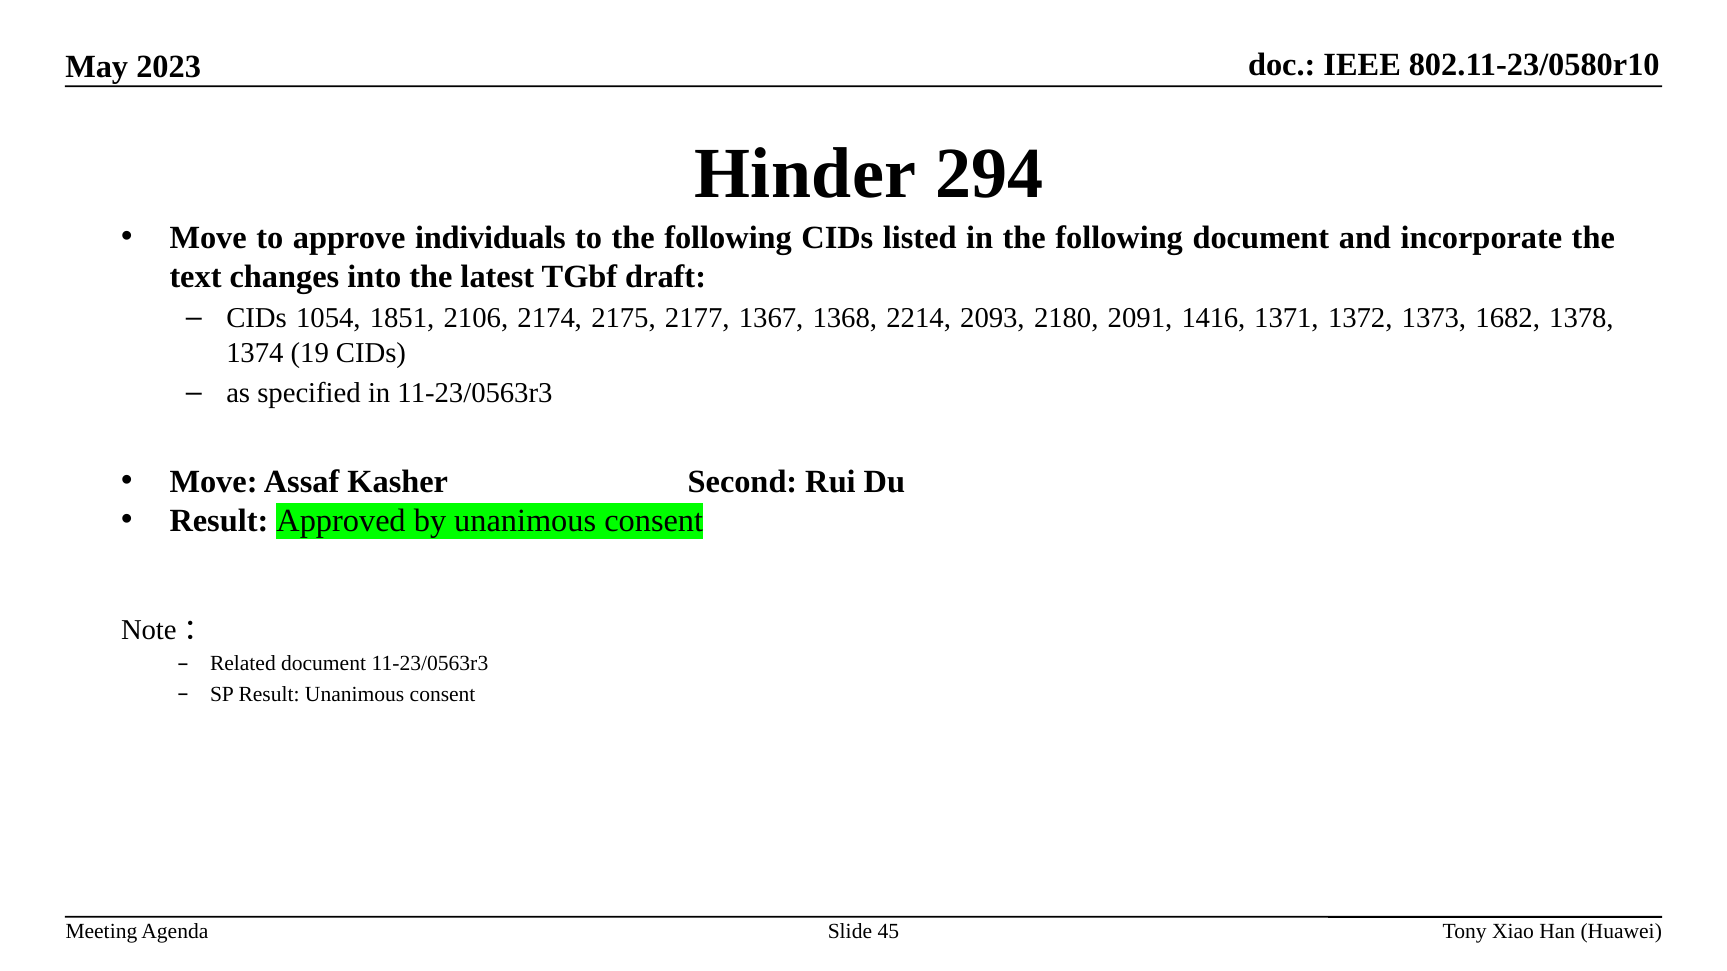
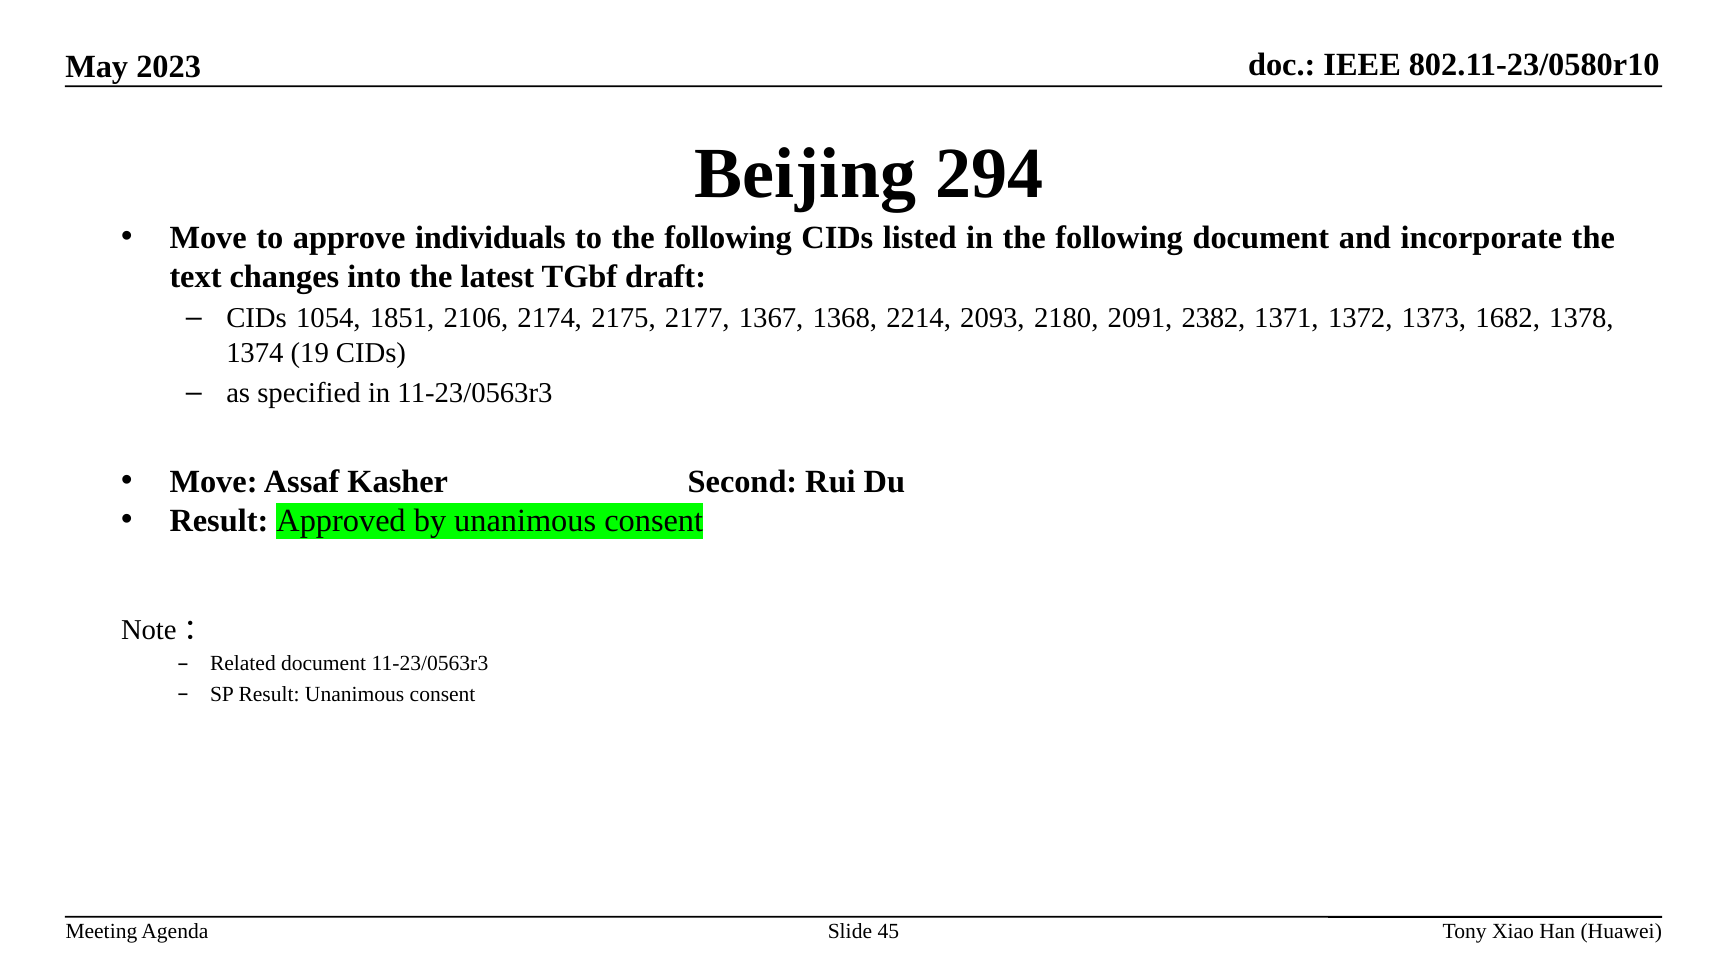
Hinder: Hinder -> Beijing (806, 173)
1416: 1416 -> 2382 (1213, 319)
